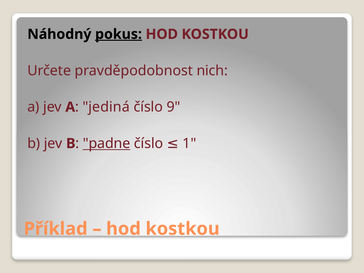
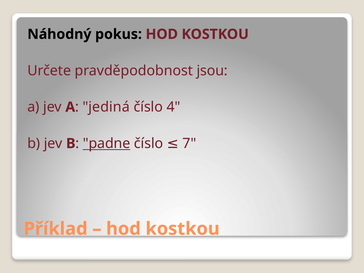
pokus underline: present -> none (119, 34)
nich: nich -> jsou (212, 71)
9: 9 -> 4 (174, 107)
1: 1 -> 7 (189, 143)
